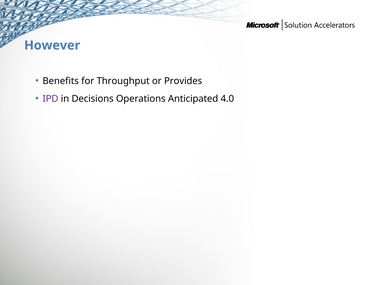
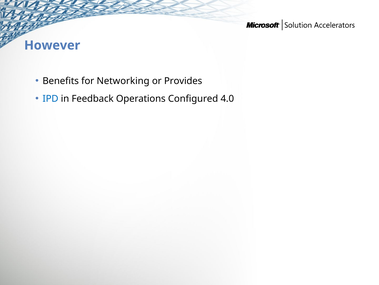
Throughput: Throughput -> Networking (123, 81)
IPD colour: purple -> blue (50, 99)
Decisions: Decisions -> Feedback (93, 99)
Anticipated: Anticipated -> Configured (193, 99)
